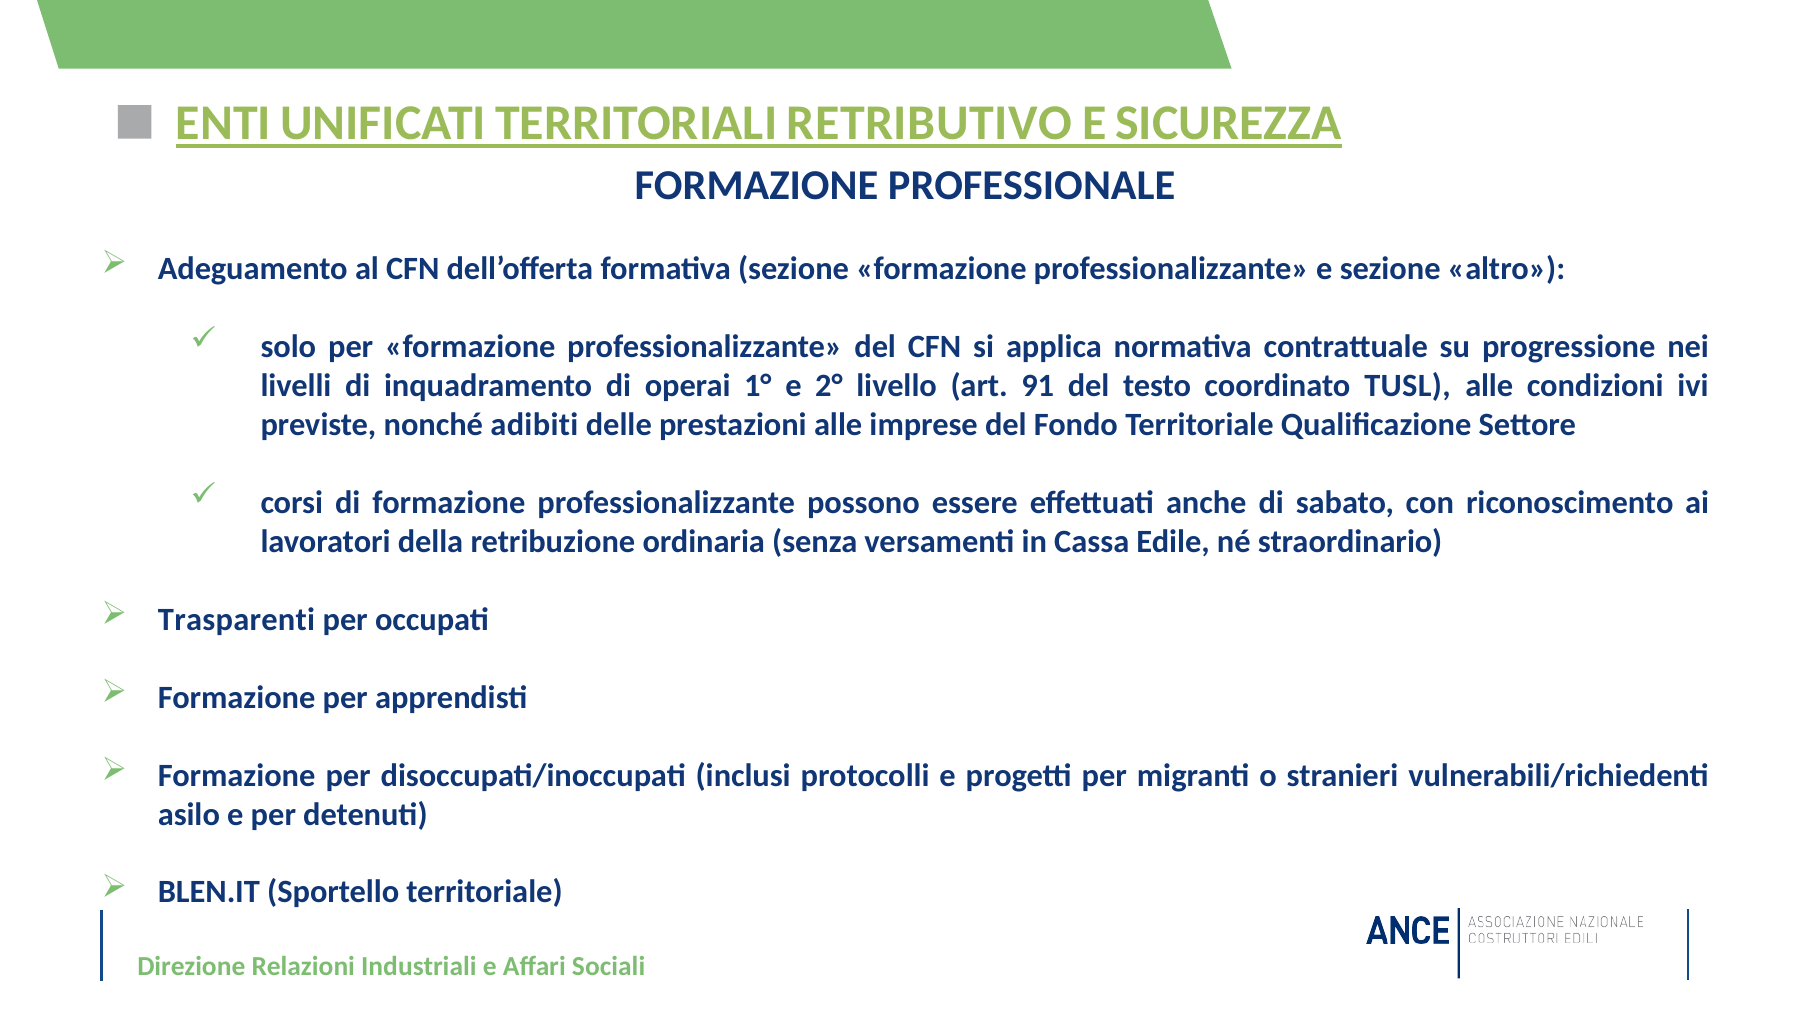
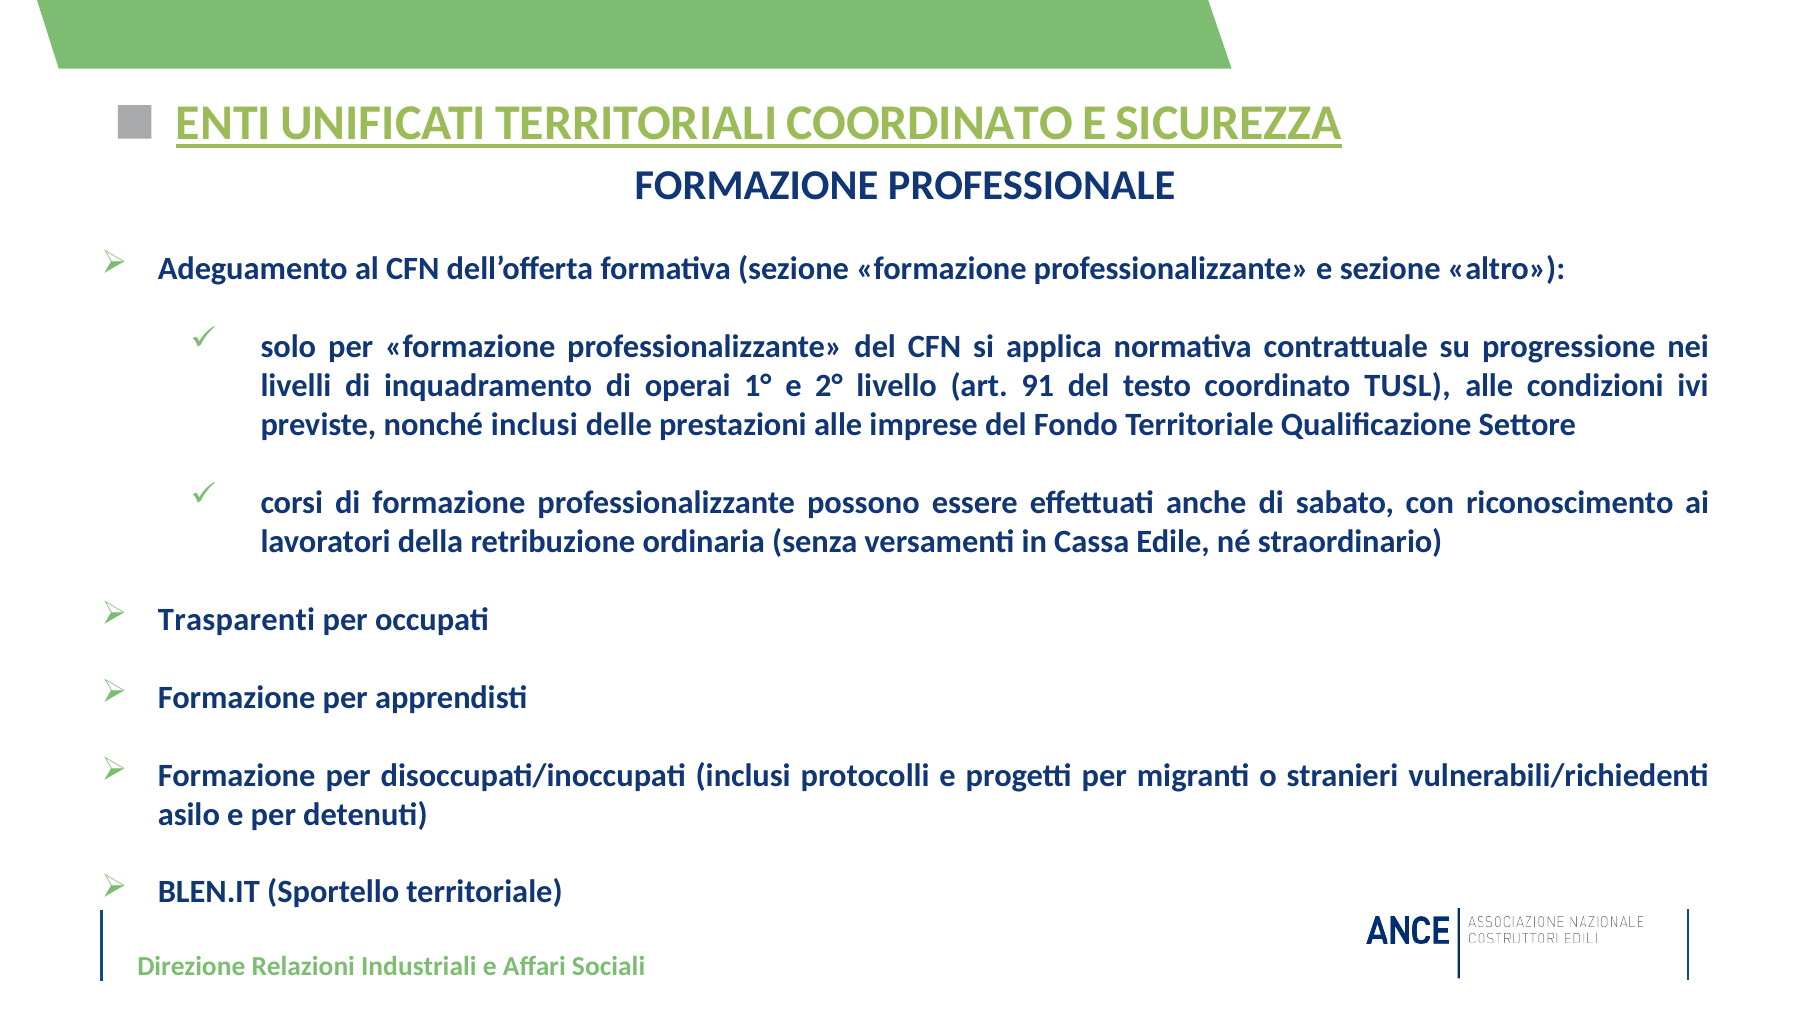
TERRITORIALI RETRIBUTIVO: RETRIBUTIVO -> COORDINATO (930, 123)
nonché adibiti: adibiti -> inclusi (534, 425)
